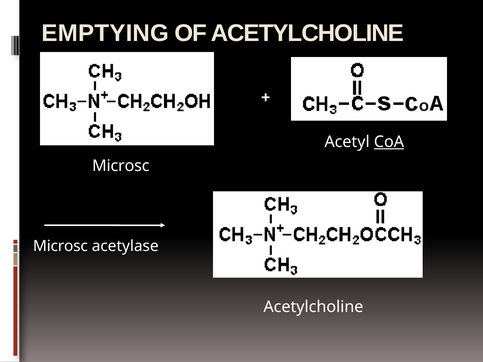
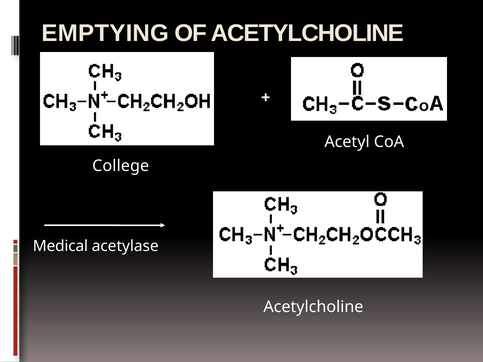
CoA underline: present -> none (389, 142)
Microsc: Microsc -> College (121, 166)
Microsc: Microsc -> Medical (60, 246)
